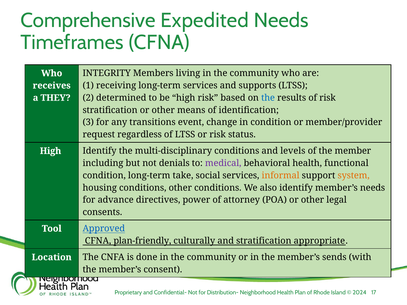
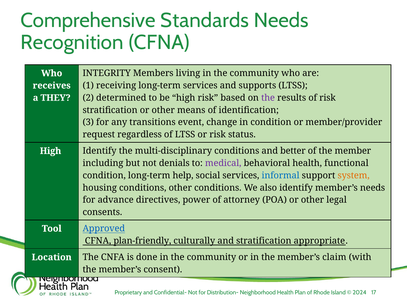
Expedited: Expedited -> Standards (205, 21)
Timeframes: Timeframes -> Recognition (72, 43)
the colour: blue -> purple (268, 98)
levels: levels -> better (293, 151)
take: take -> help (183, 176)
informal colour: orange -> blue (281, 176)
sends: sends -> claim (334, 257)
